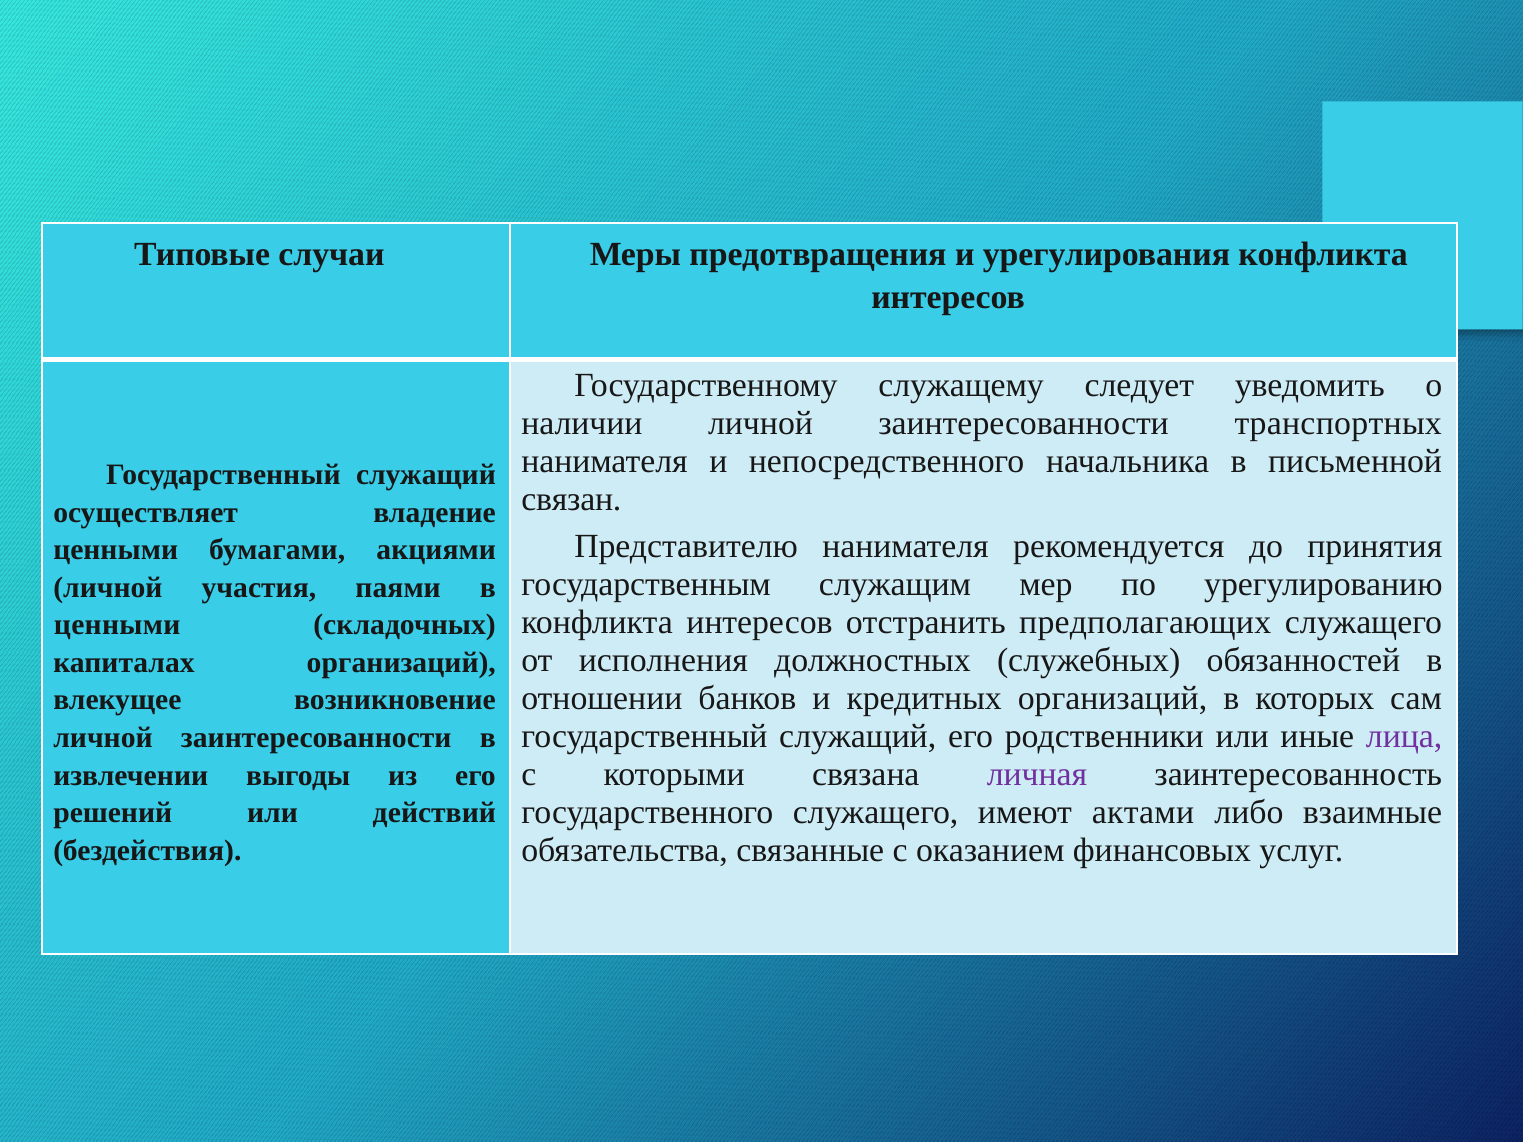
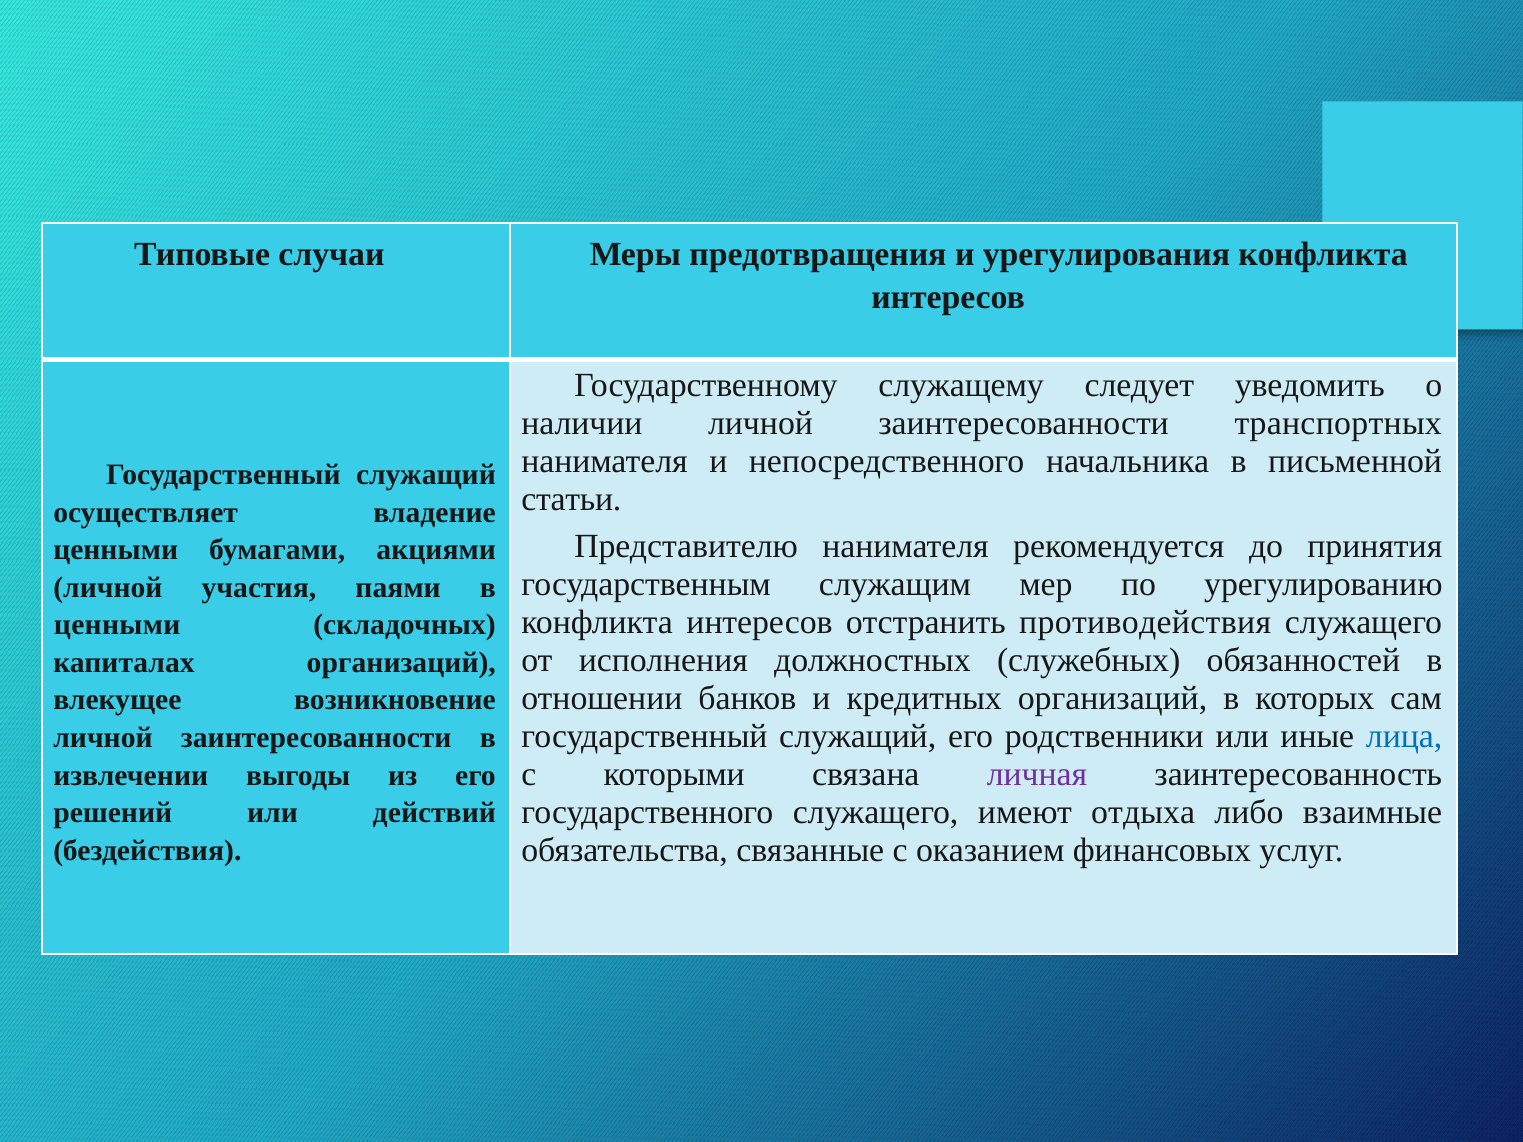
связан: связан -> статьи (571, 500)
предполагающих: предполагающих -> противодействия (1145, 623)
лица colour: purple -> blue (1404, 737)
актами: актами -> отдыха (1143, 812)
